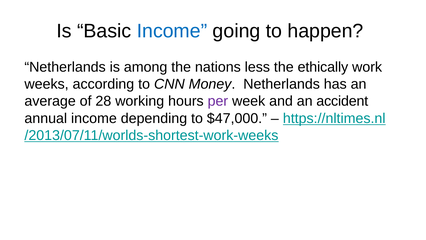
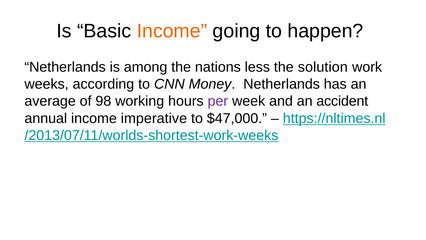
Income colour: blue -> orange (172, 31)
ethically: ethically -> solution (323, 67)
28: 28 -> 98 (103, 101)
depending: depending -> imperative (154, 118)
